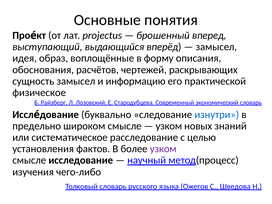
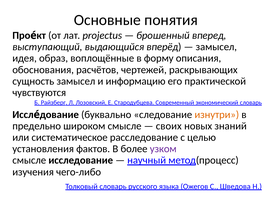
физическое: физическое -> чувствуются (39, 93)
изнутри colour: blue -> orange (217, 115)
узком: узком -> своих (169, 126)
